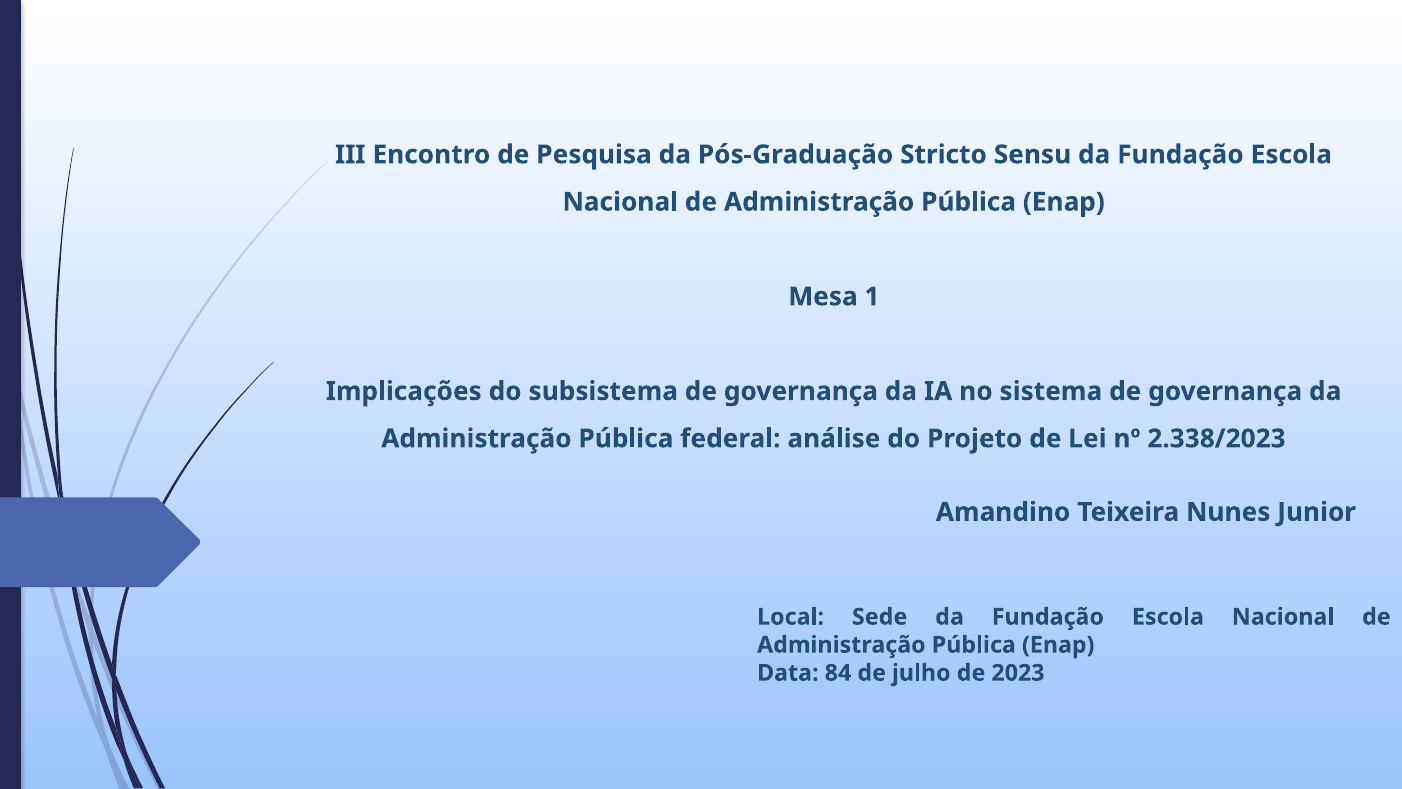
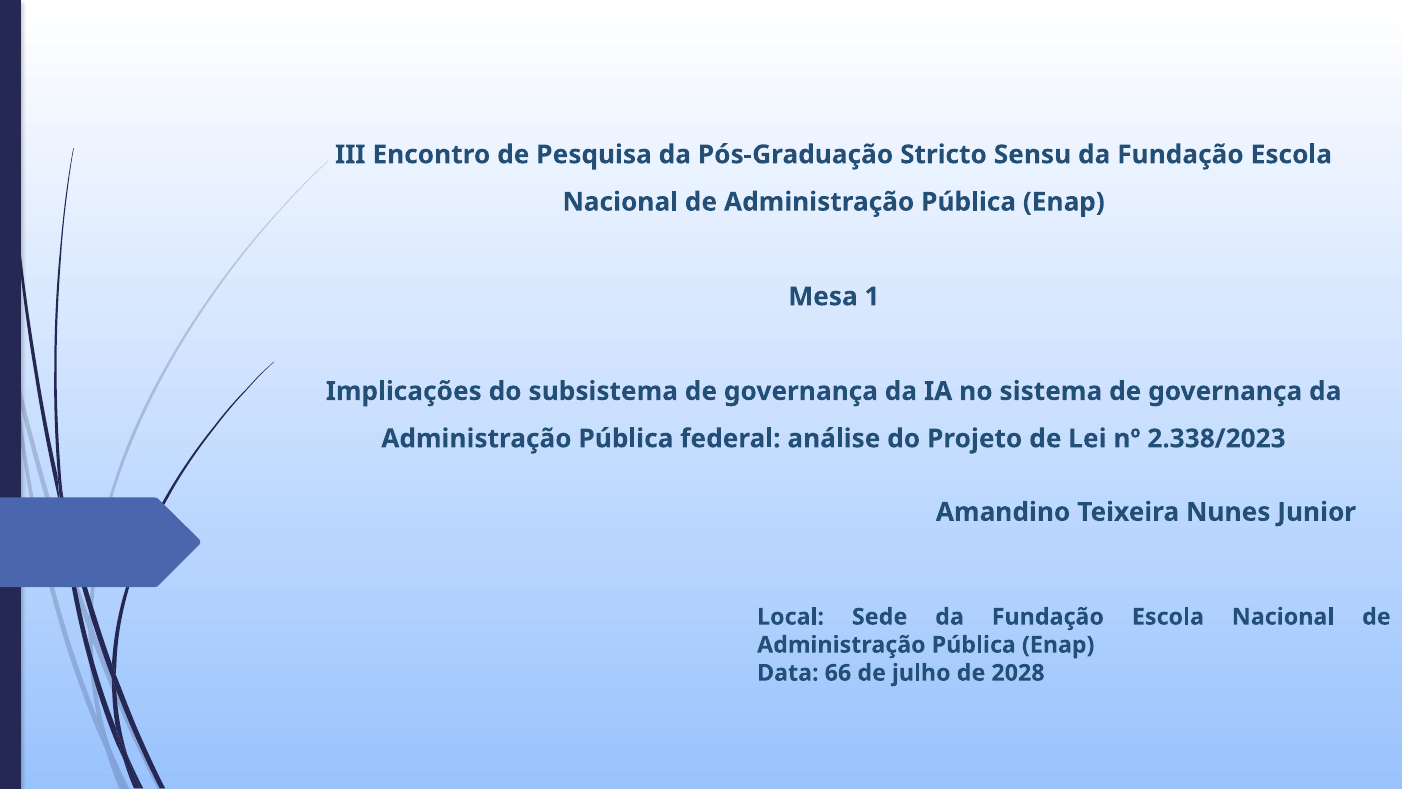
84: 84 -> 66 (838, 673)
2023: 2023 -> 2028 (1018, 673)
